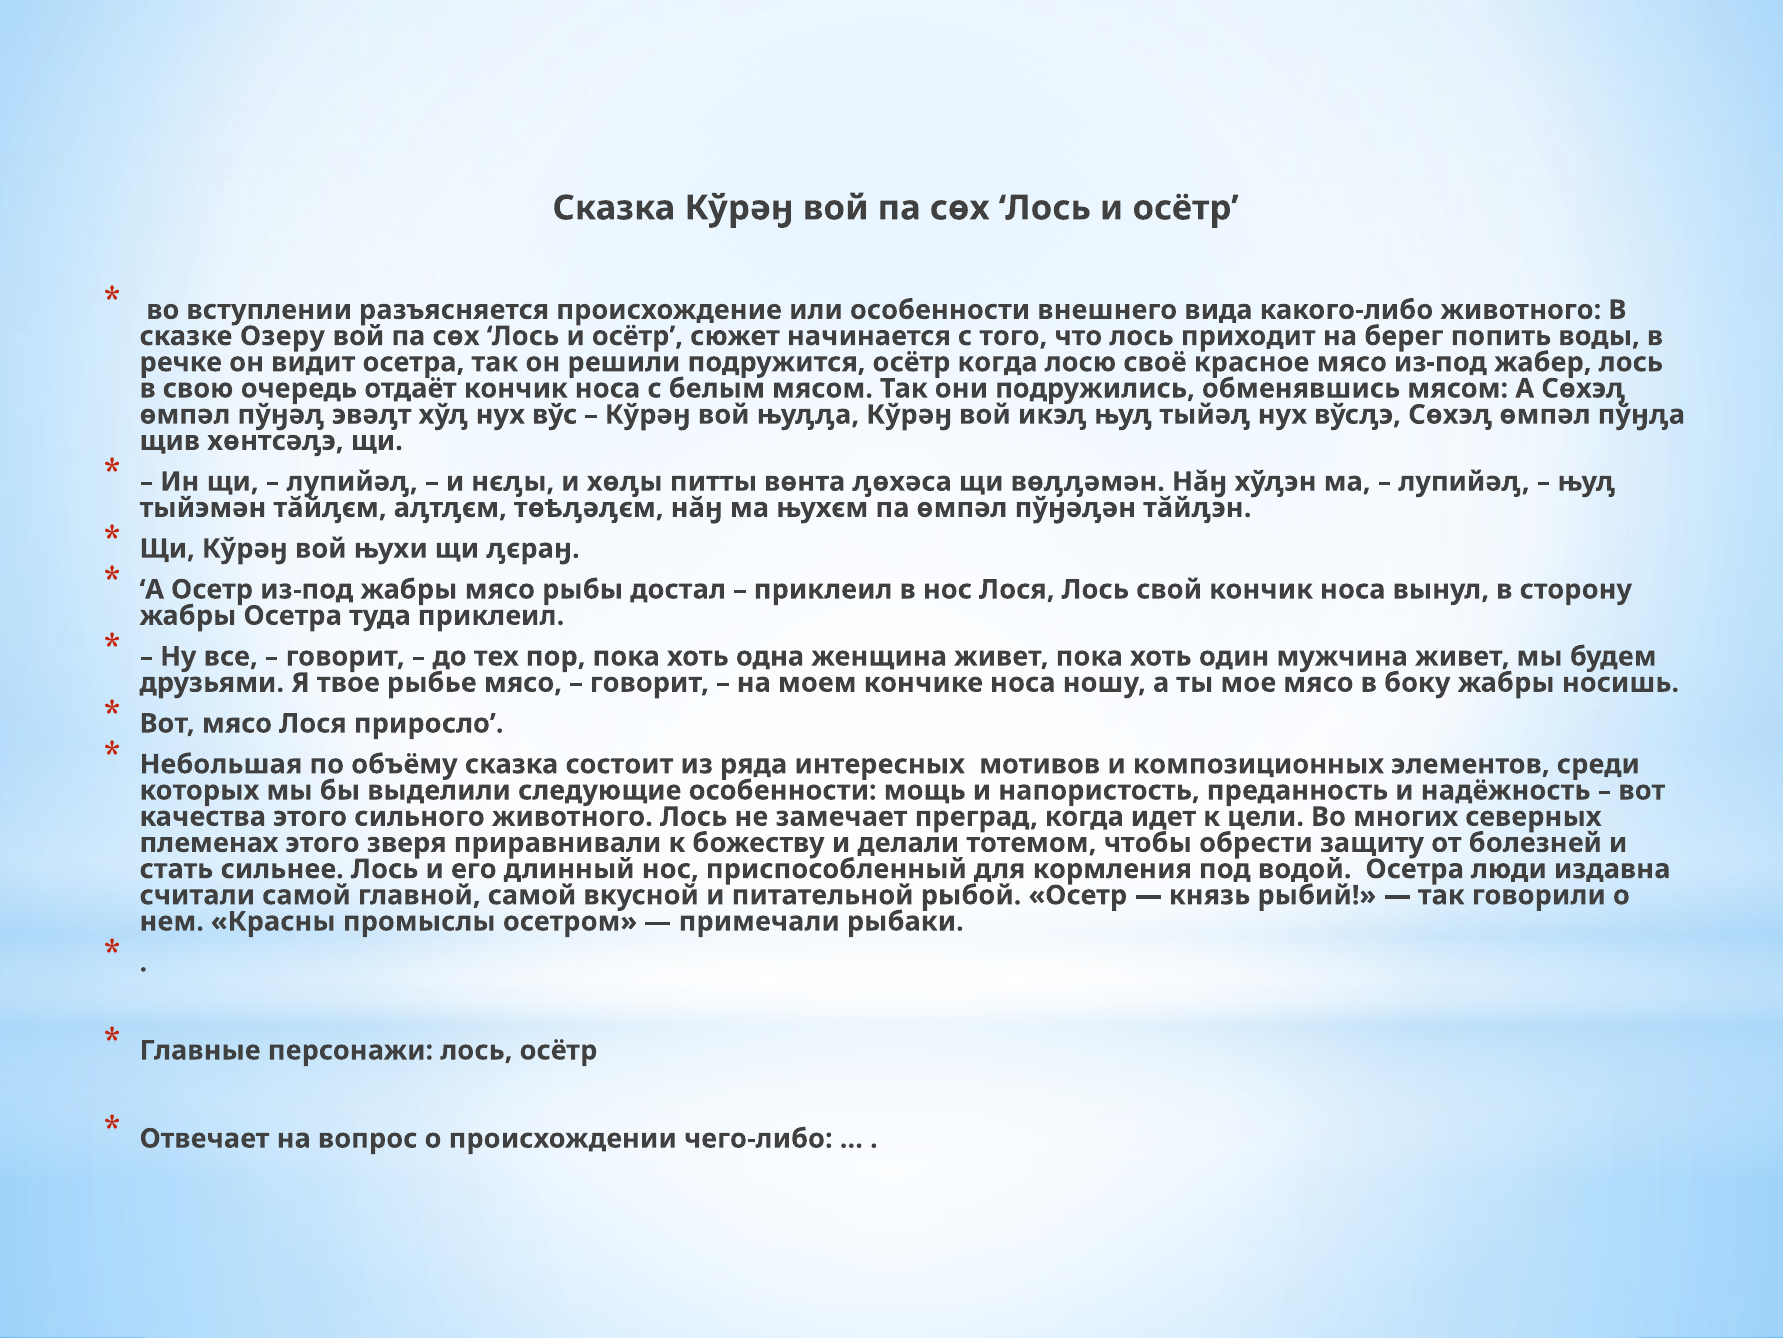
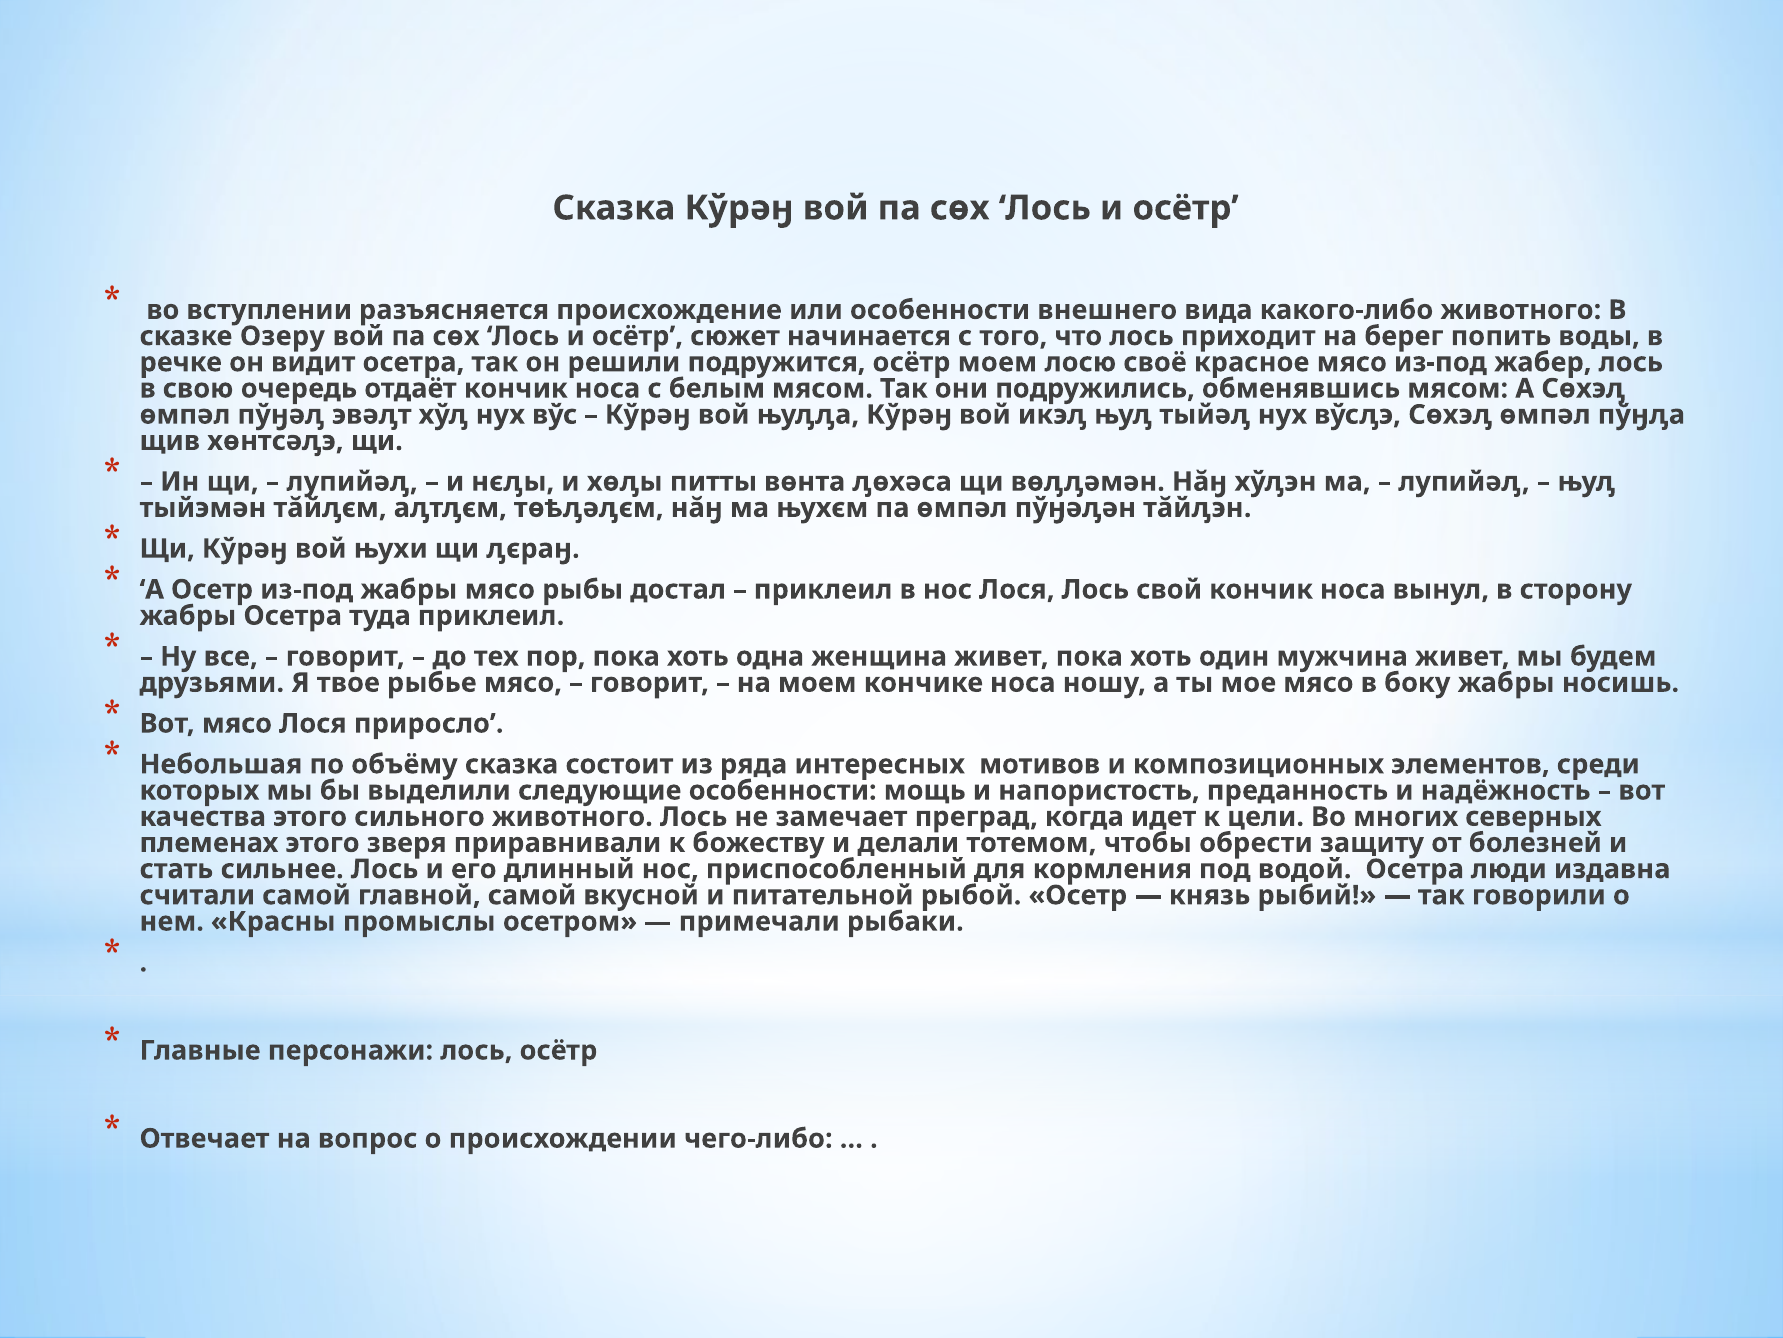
осётр когда: когда -> моем (997, 362)
